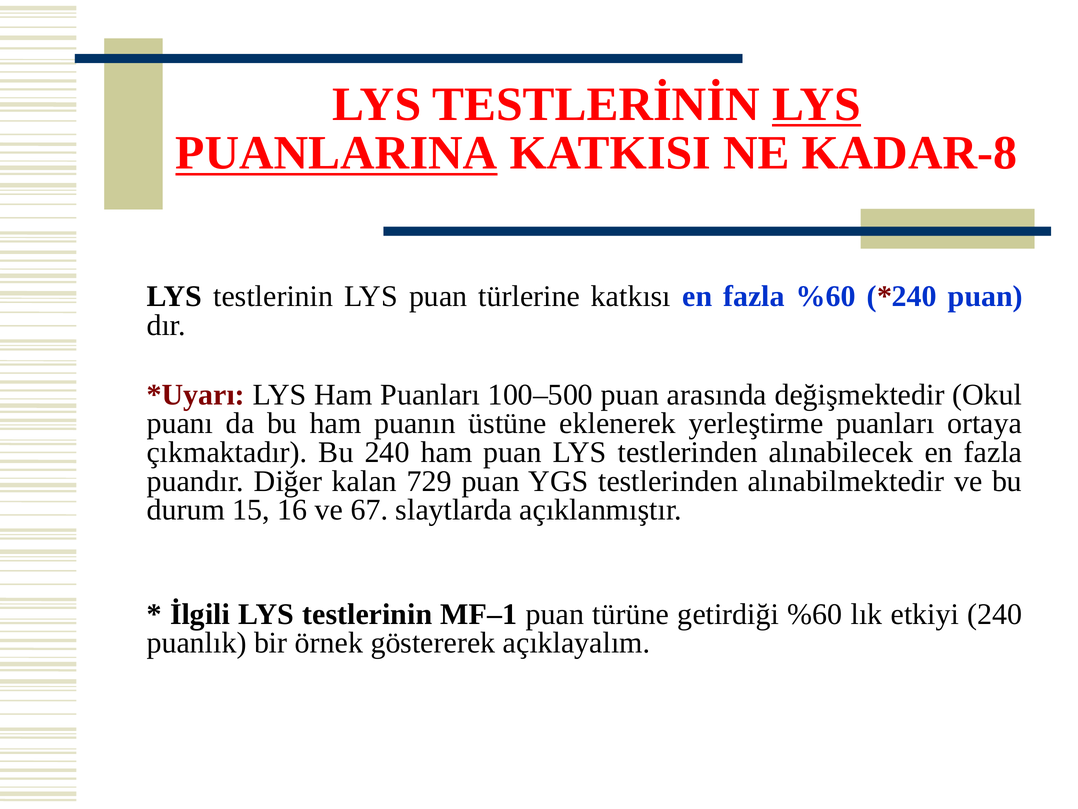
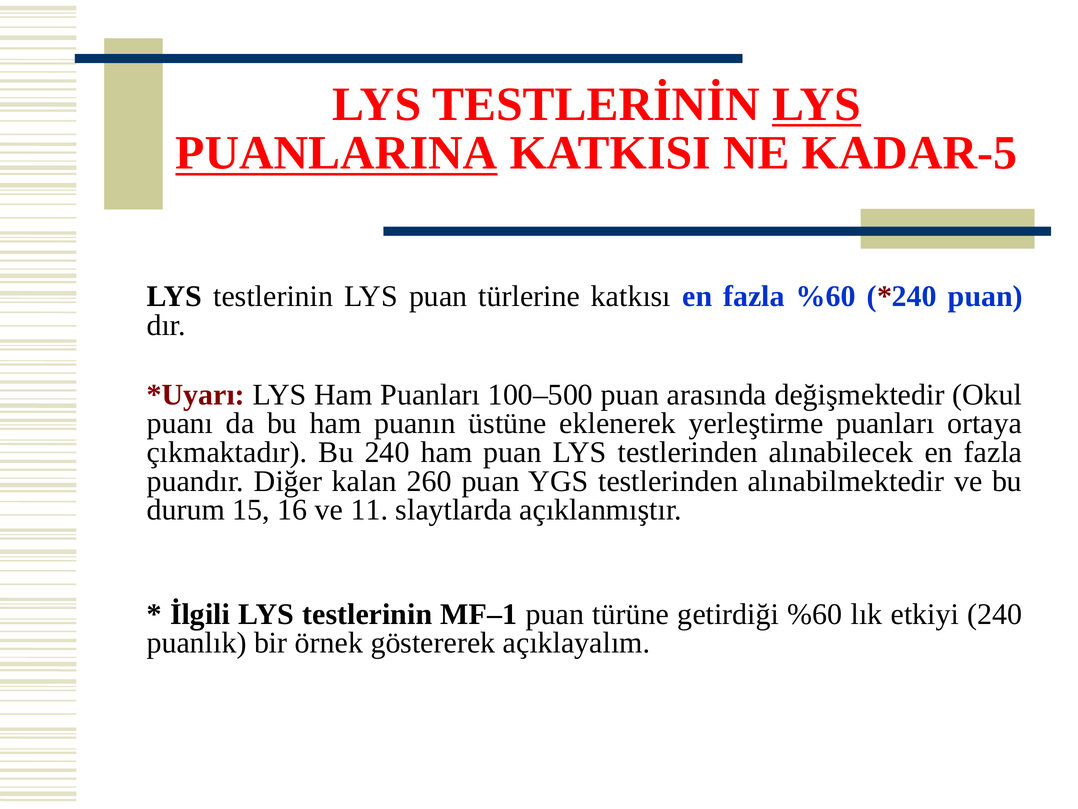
KADAR-8: KADAR-8 -> KADAR-5 (909, 153)
729: 729 -> 260 (429, 481)
67: 67 -> 11 (369, 510)
